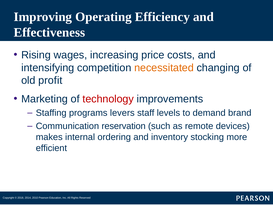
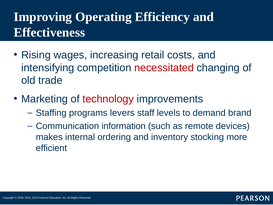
price: price -> retail (153, 55)
necessitated colour: orange -> red (164, 68)
profit: profit -> trade (50, 80)
reservation: reservation -> information (124, 126)
